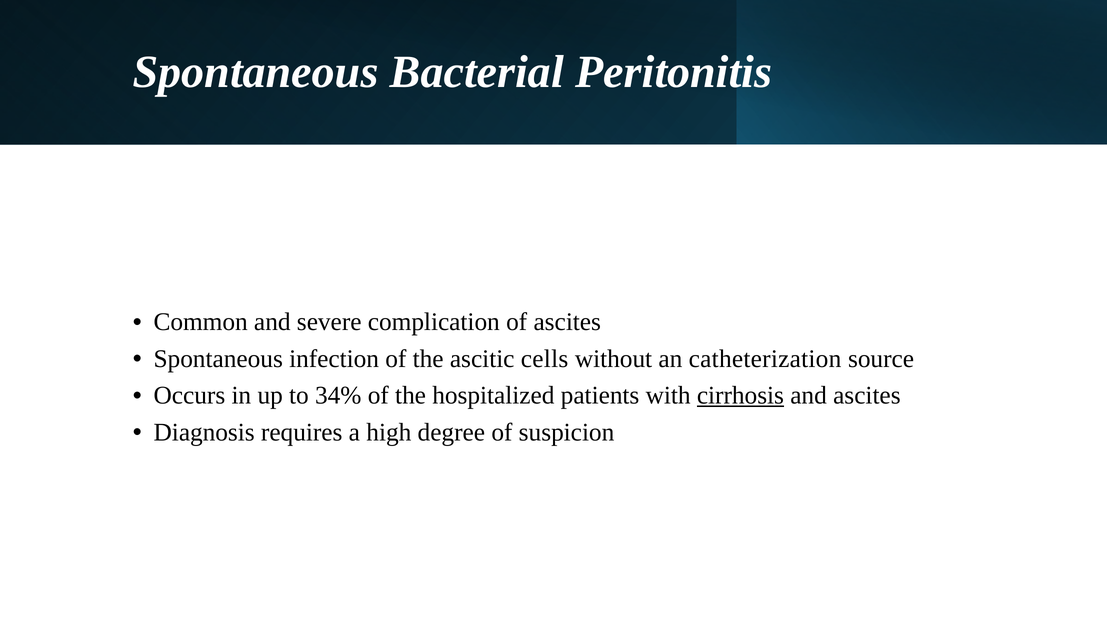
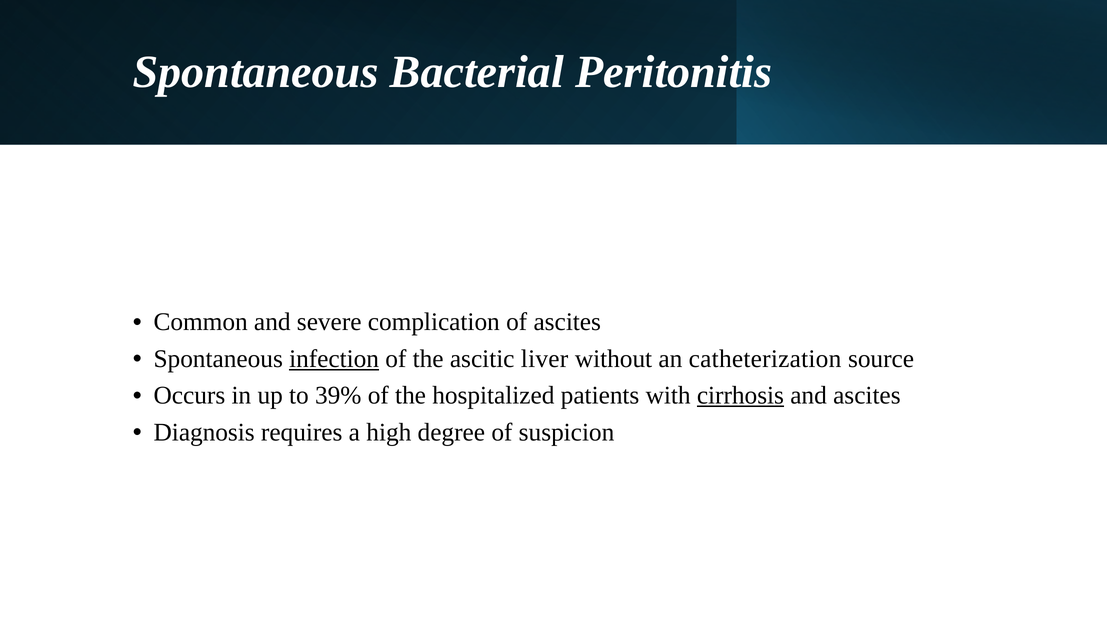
infection underline: none -> present (334, 358)
cells: cells -> liver (545, 358)
34%: 34% -> 39% (338, 395)
